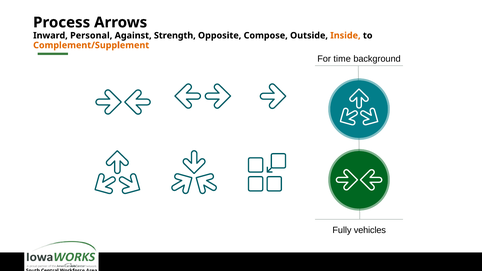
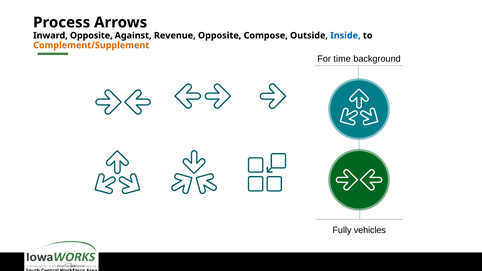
Inward Personal: Personal -> Opposite (91, 36)
Strength: Strength -> Revenue (175, 36)
Inside colour: orange -> blue (345, 36)
